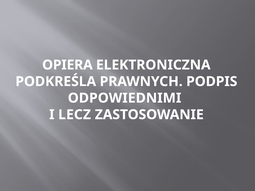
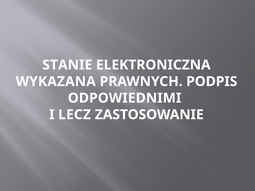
OPIERA: OPIERA -> STANIE (67, 65)
PODKREŚLA: PODKREŚLA -> WYKAZANA (56, 82)
